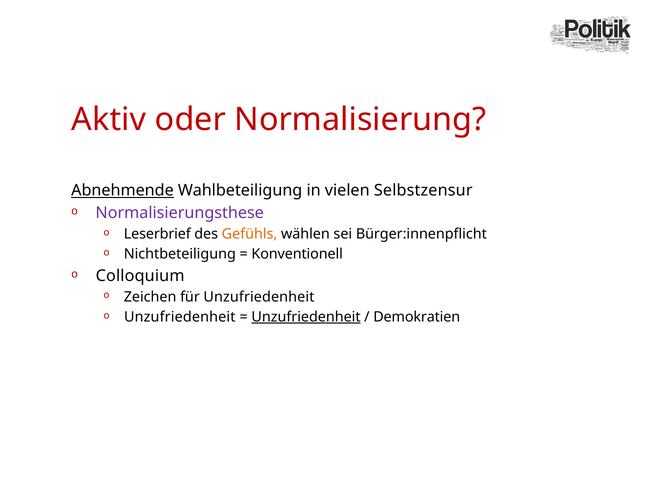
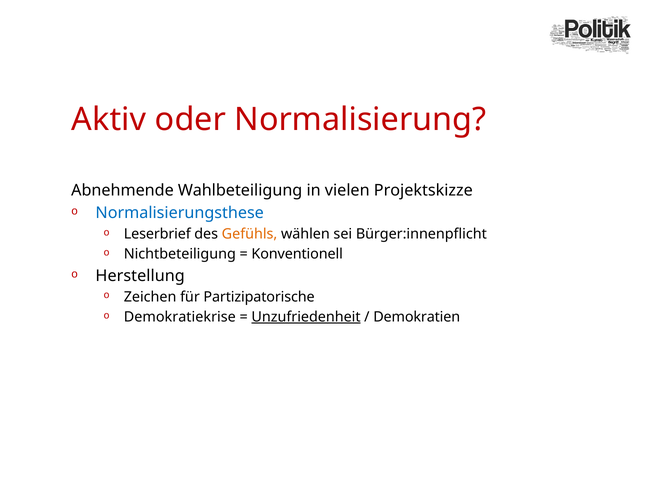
Abnehmende underline: present -> none (122, 190)
Selbstzensur: Selbstzensur -> Projektskizze (423, 190)
Normalisierungsthese colour: purple -> blue (180, 213)
Colloquium: Colloquium -> Herstellung (140, 276)
für Unzufriedenheit: Unzufriedenheit -> Partizipatorische (259, 297)
Unzufriedenheit: Unzufriedenheit -> Demokratiekrise (180, 317)
